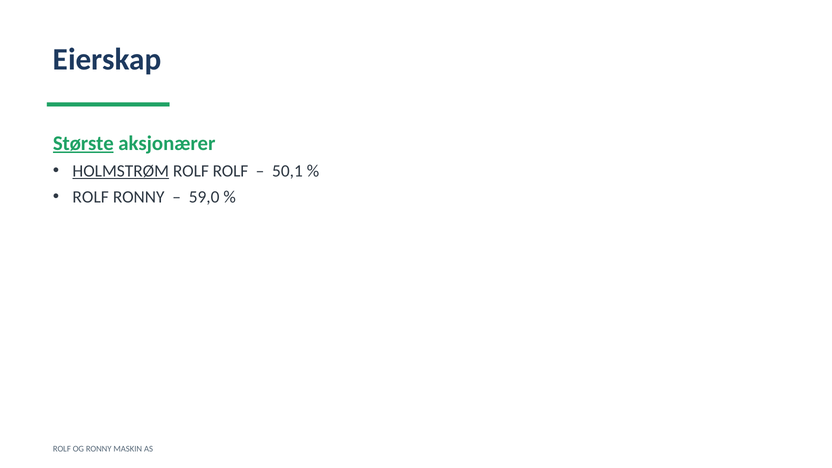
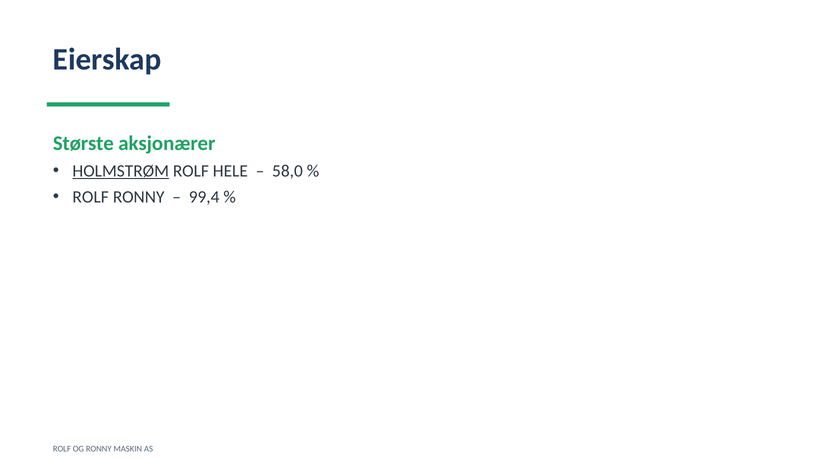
Største underline: present -> none (83, 143)
ROLF ROLF: ROLF -> HELE (230, 171)
50,1: 50,1 -> 58,0 (287, 171)
59,0: 59,0 -> 99,4 (204, 197)
